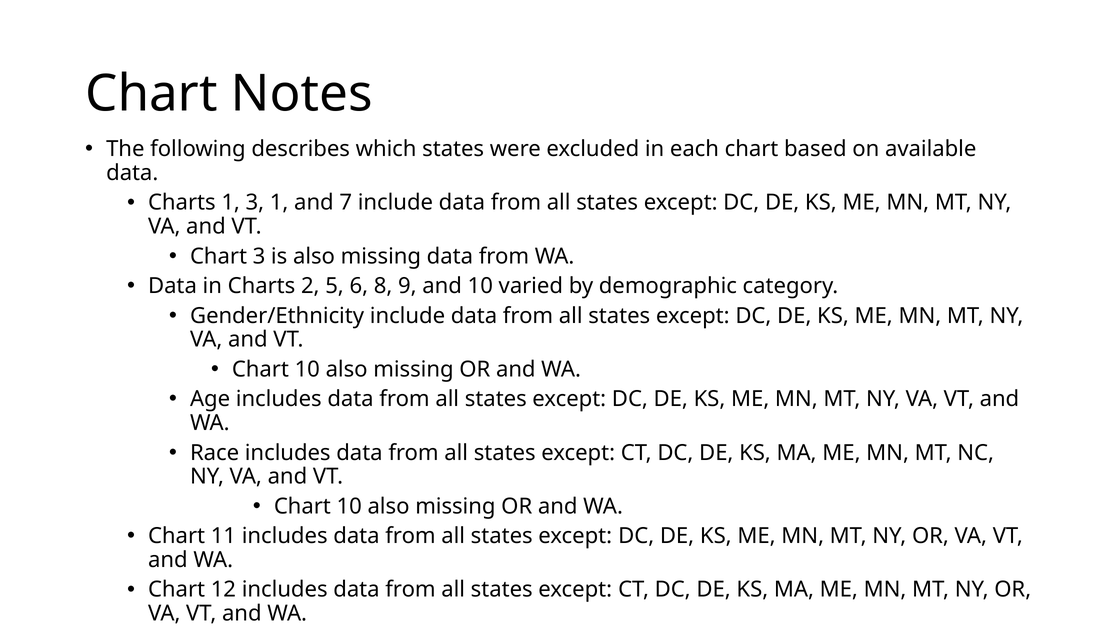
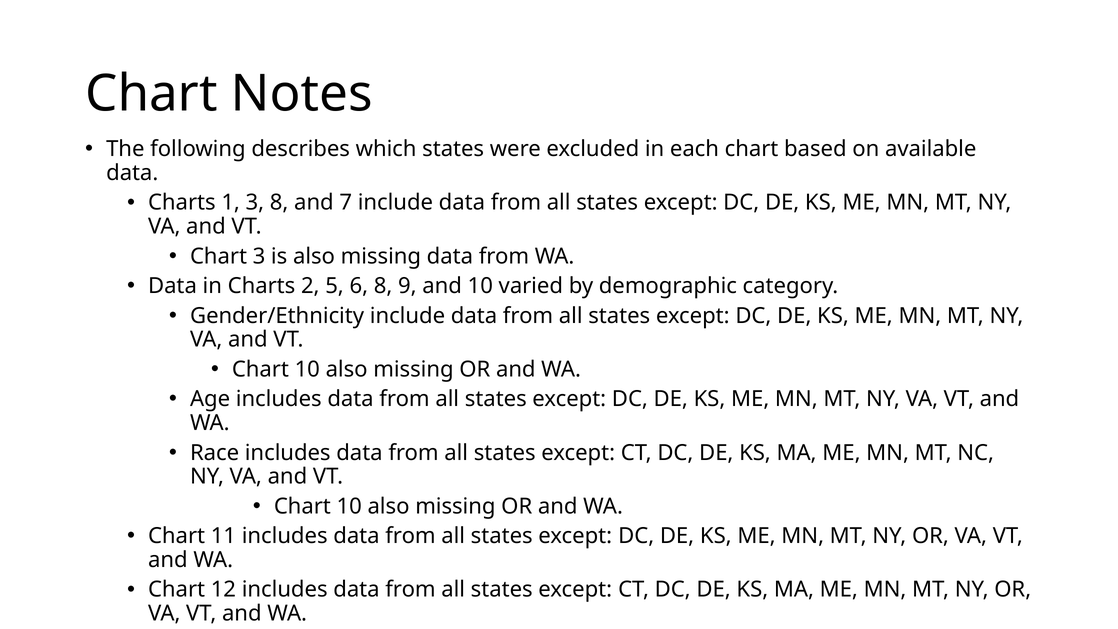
3 1: 1 -> 8 (279, 203)
